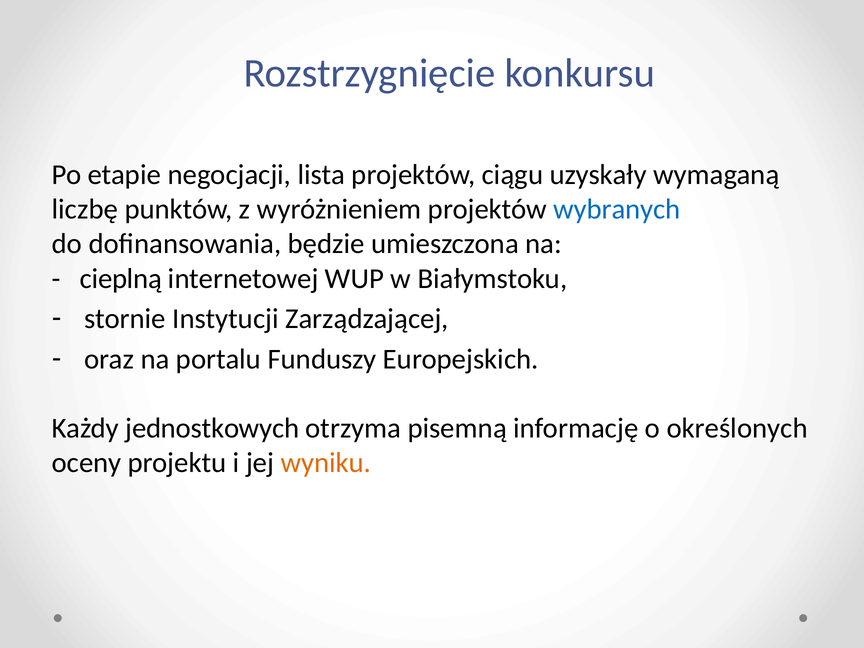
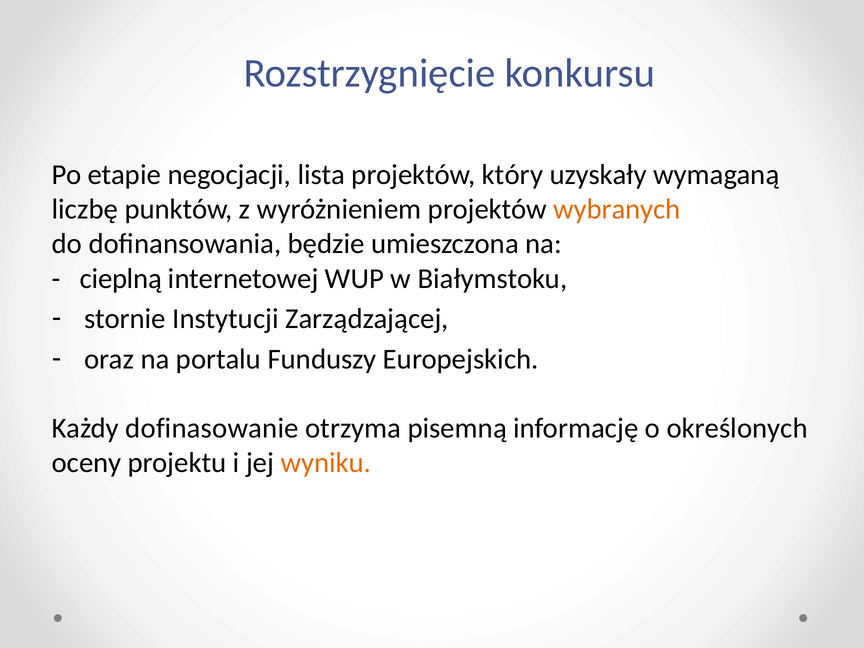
ciągu: ciągu -> który (512, 175)
wybranych colour: blue -> orange (617, 209)
jednostkowych: jednostkowych -> dofinasowanie (212, 428)
